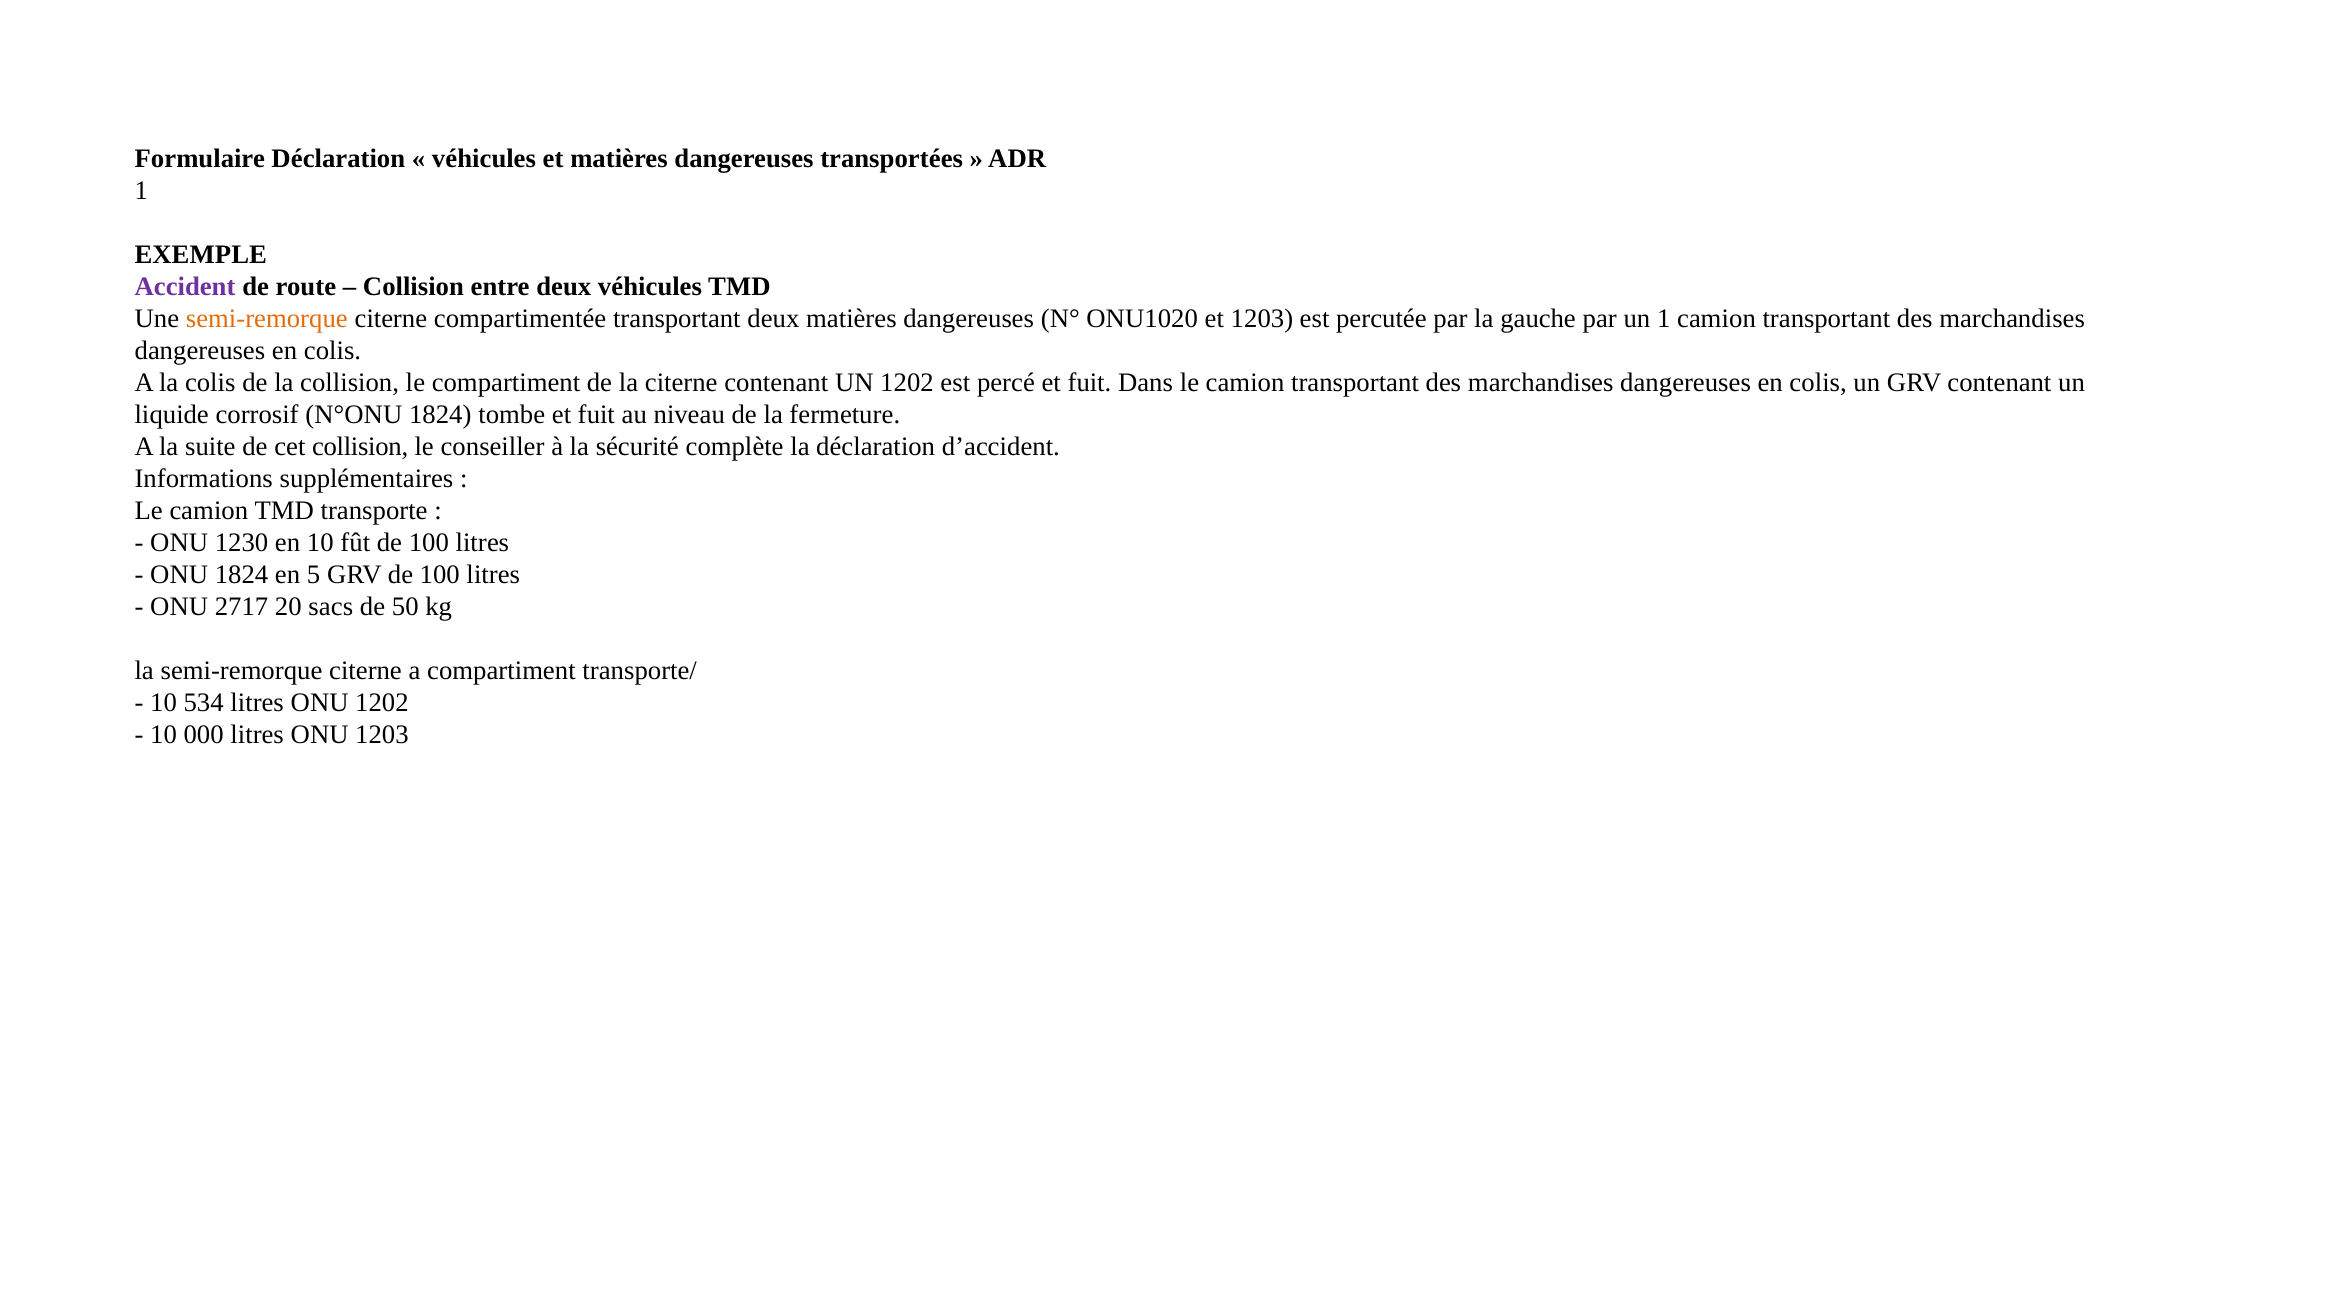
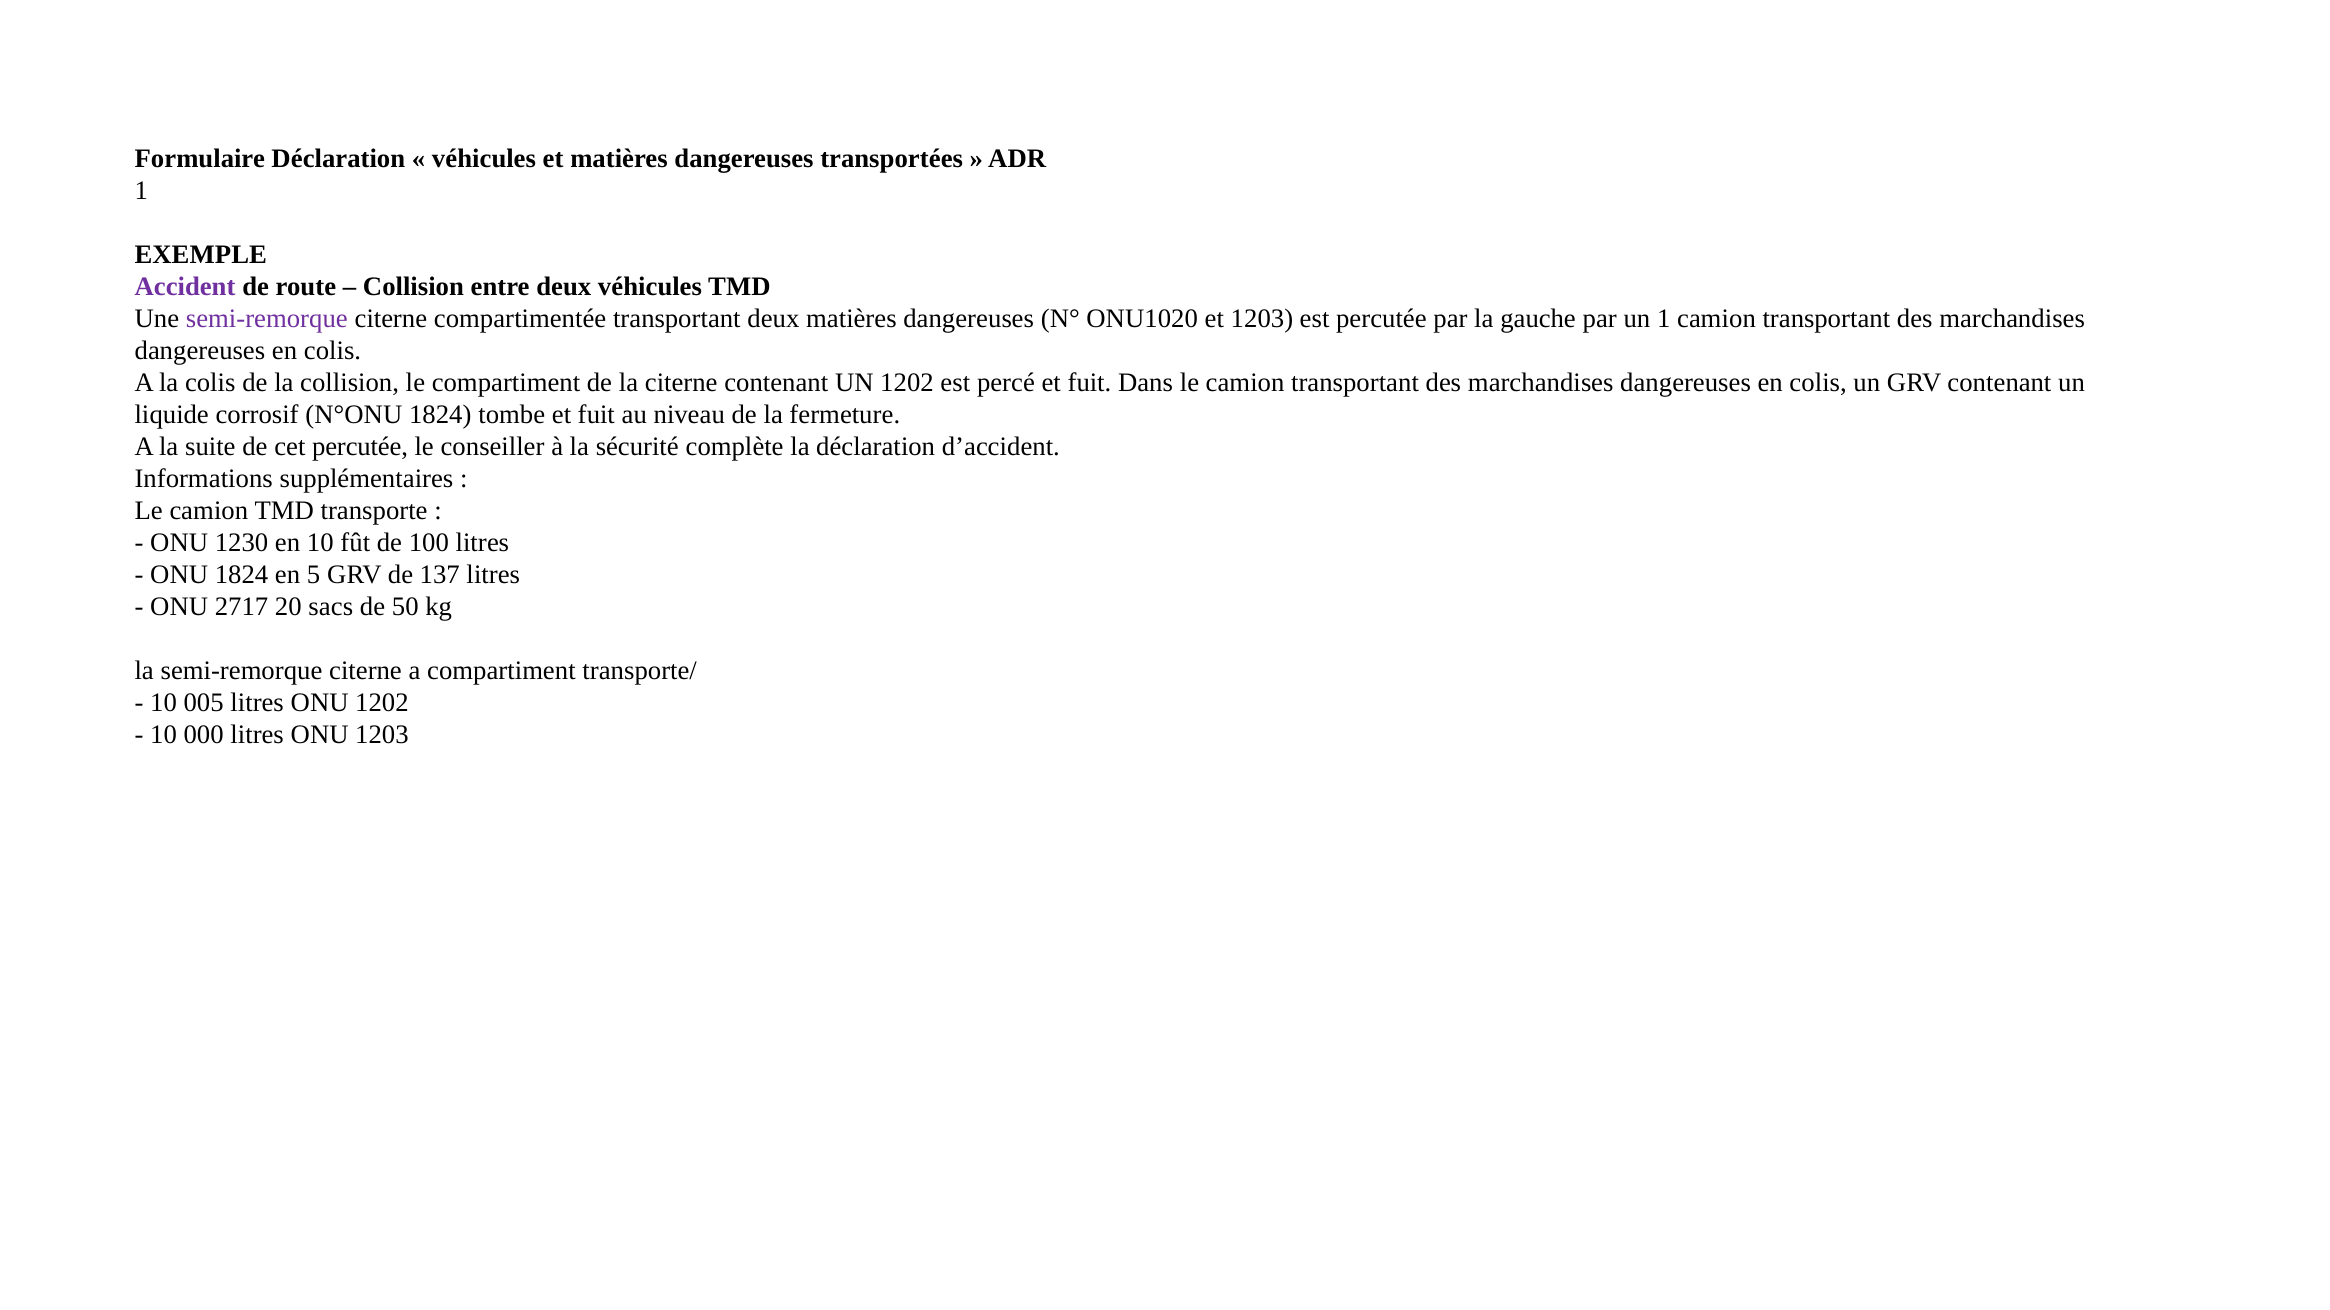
semi-remorque colour: orange -> purple (267, 319)
cet collision: collision -> percutée (360, 447)
GRV de 100: 100 -> 137 (440, 575)
534: 534 -> 005 (204, 703)
